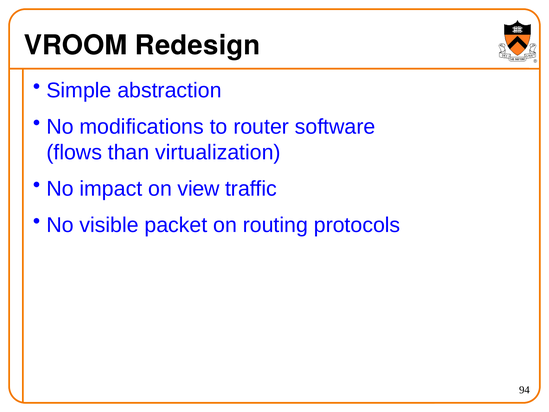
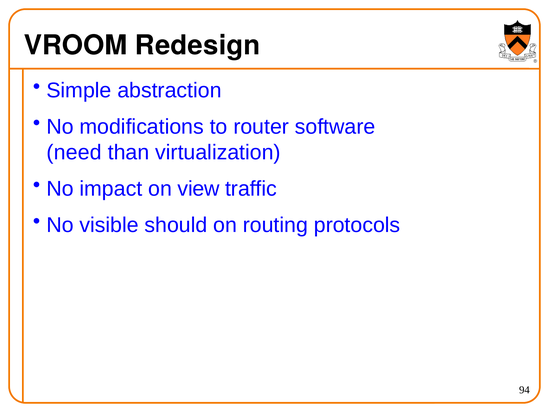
flows: flows -> need (74, 152)
packet: packet -> should (176, 225)
